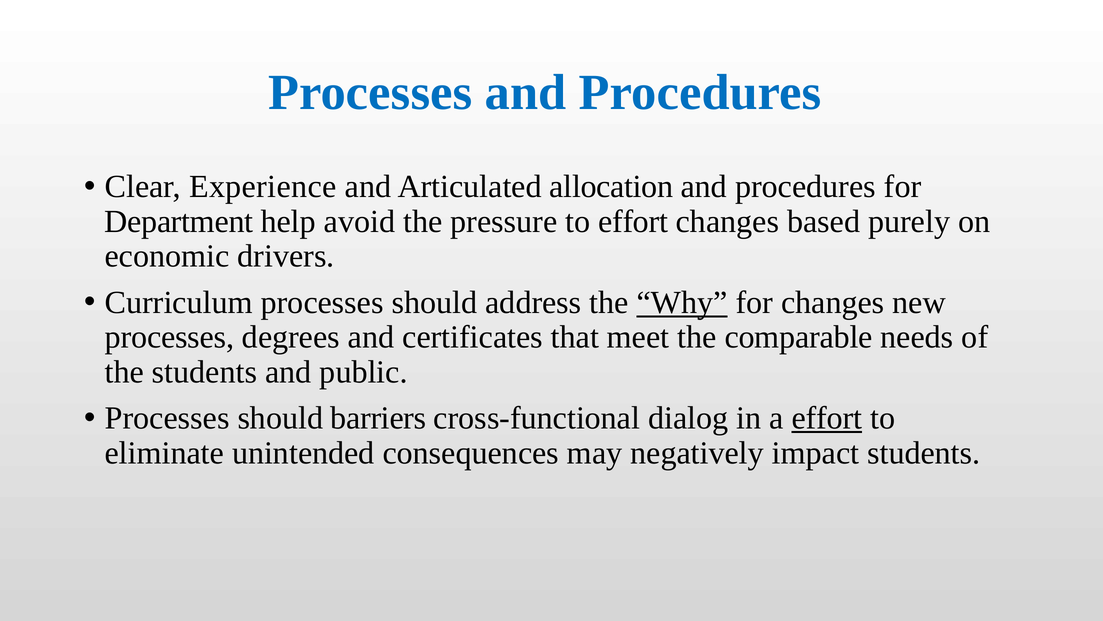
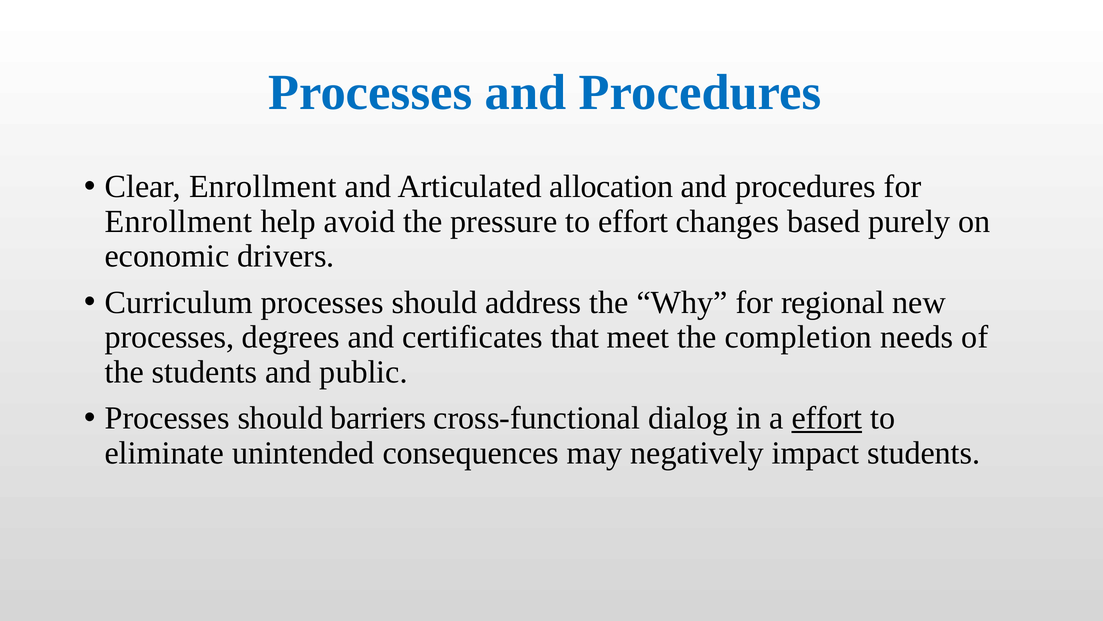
Clear Experience: Experience -> Enrollment (263, 186)
Department: Department -> Enrollment (179, 221)
Why underline: present -> none (682, 302)
for changes: changes -> regional (833, 302)
comparable: comparable -> completion (798, 337)
